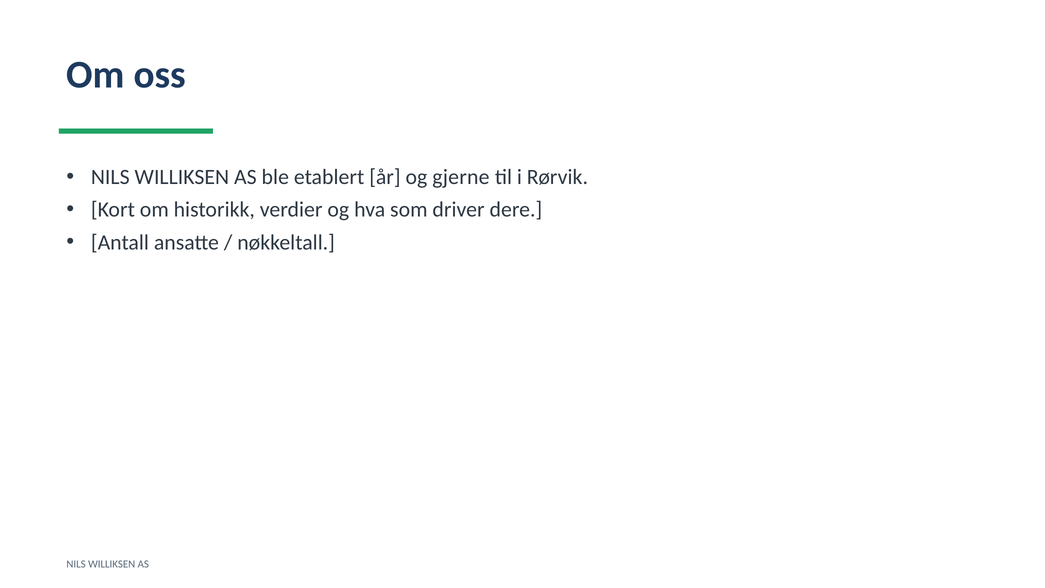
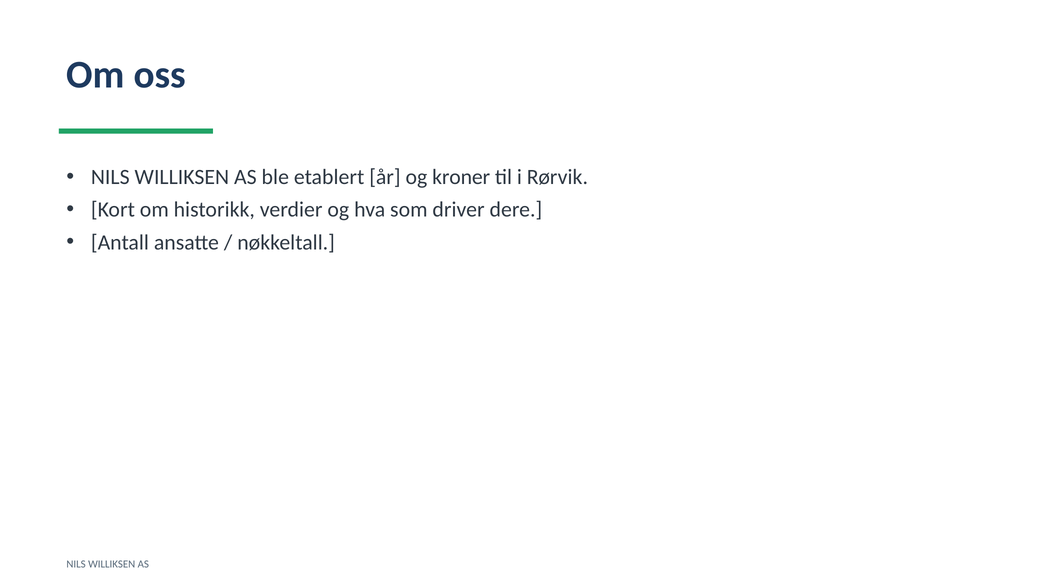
gjerne: gjerne -> kroner (461, 177)
